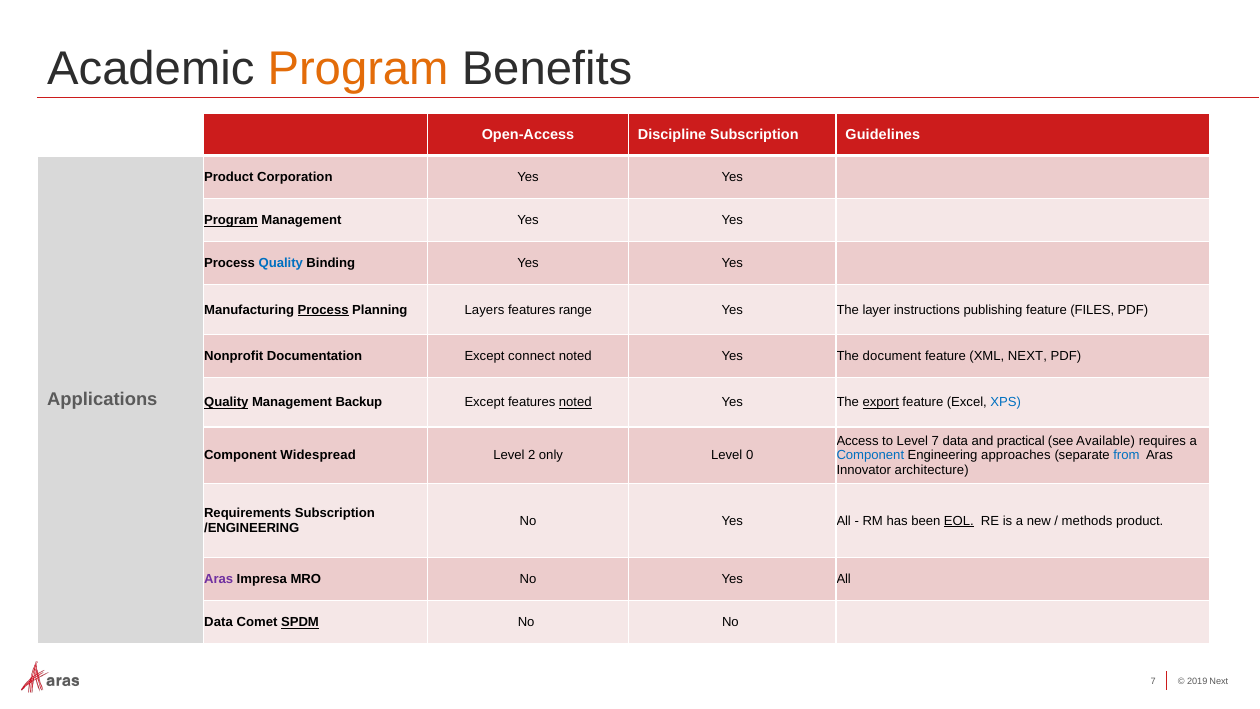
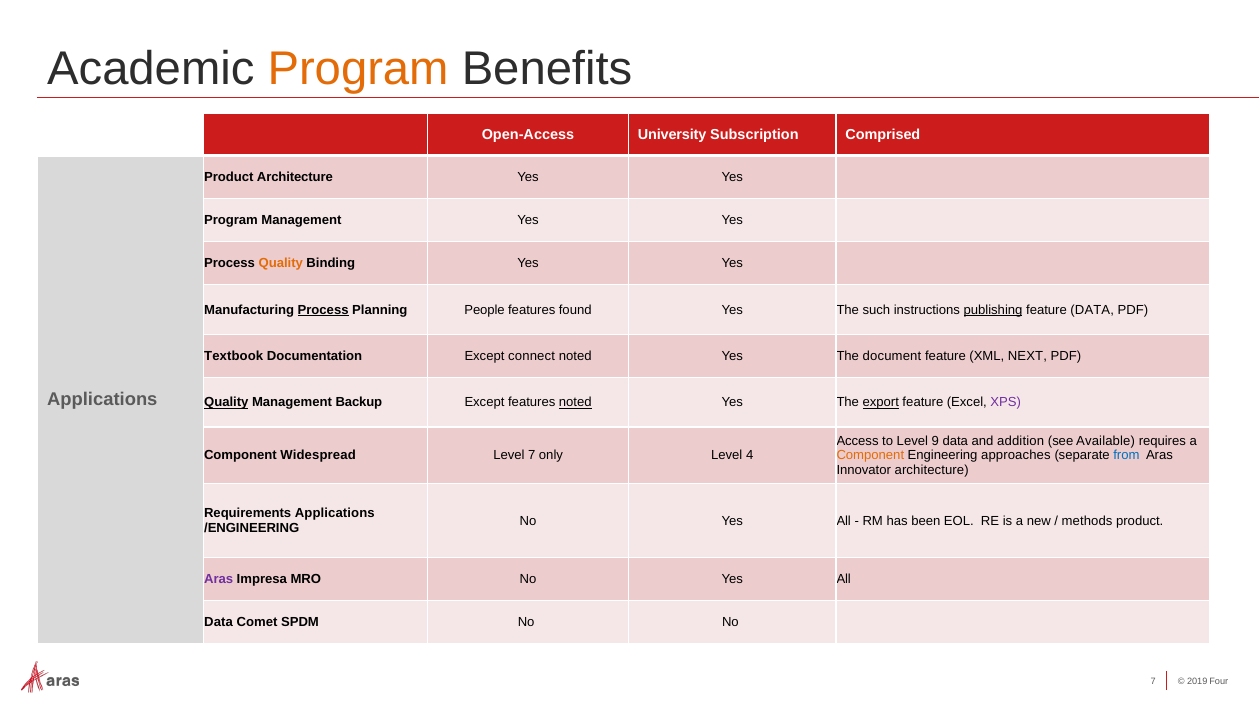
Discipline: Discipline -> University (672, 135)
Guidelines: Guidelines -> Comprised (883, 135)
Product Corporation: Corporation -> Architecture (295, 177)
Program underline: present -> none (231, 220)
Quality colour: blue -> orange (281, 263)
Layers: Layers -> People (485, 310)
range: range -> found (575, 310)
layer: layer -> such (876, 310)
publishing underline: none -> present (993, 310)
feature FILES: FILES -> DATA (1092, 310)
Nonprofit: Nonprofit -> Textbook (234, 356)
XPS colour: blue -> purple (1006, 402)
Level 7: 7 -> 9 (935, 441)
practical: practical -> addition (1021, 441)
Level 2: 2 -> 7 (532, 455)
0: 0 -> 4 (750, 455)
Component colour: blue -> orange (870, 455)
Requirements Subscription: Subscription -> Applications (335, 513)
EOL underline: present -> none (959, 521)
SPDM underline: present -> none (300, 622)
Next: Next -> Four (1219, 681)
